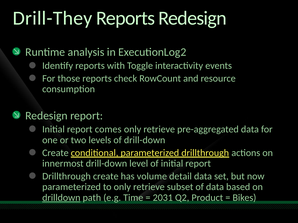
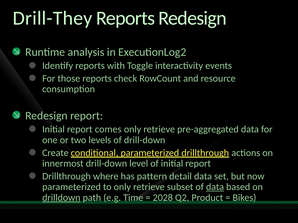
Drillthrough create: create -> where (106, 177)
volume: volume -> pattern (152, 177)
data underline: none -> present (215, 187)
2031: 2031 -> 2028 (163, 198)
